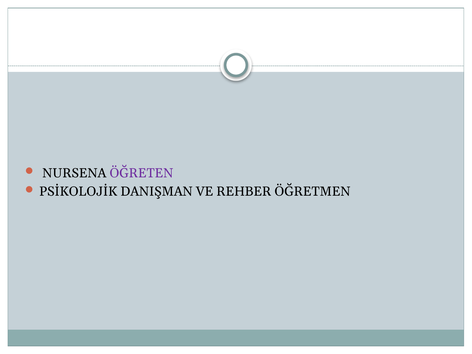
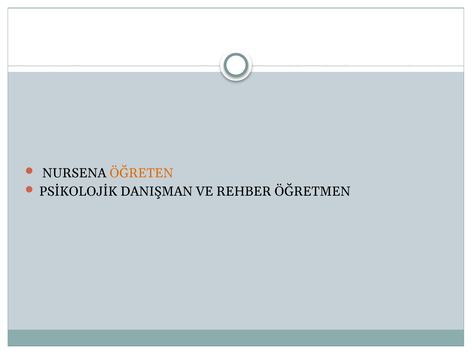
ÖĞRETEN colour: purple -> orange (141, 173)
